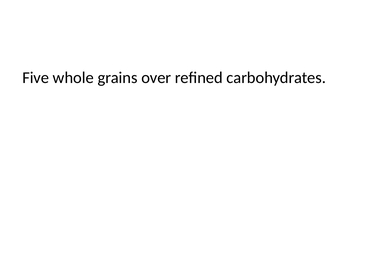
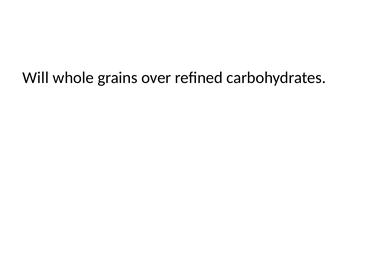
Five: Five -> Will (36, 78)
